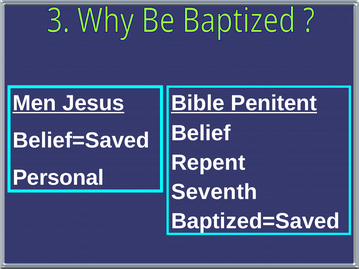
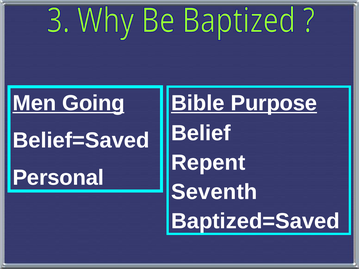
Jesus: Jesus -> Going (93, 103)
Penitent: Penitent -> Purpose (274, 103)
